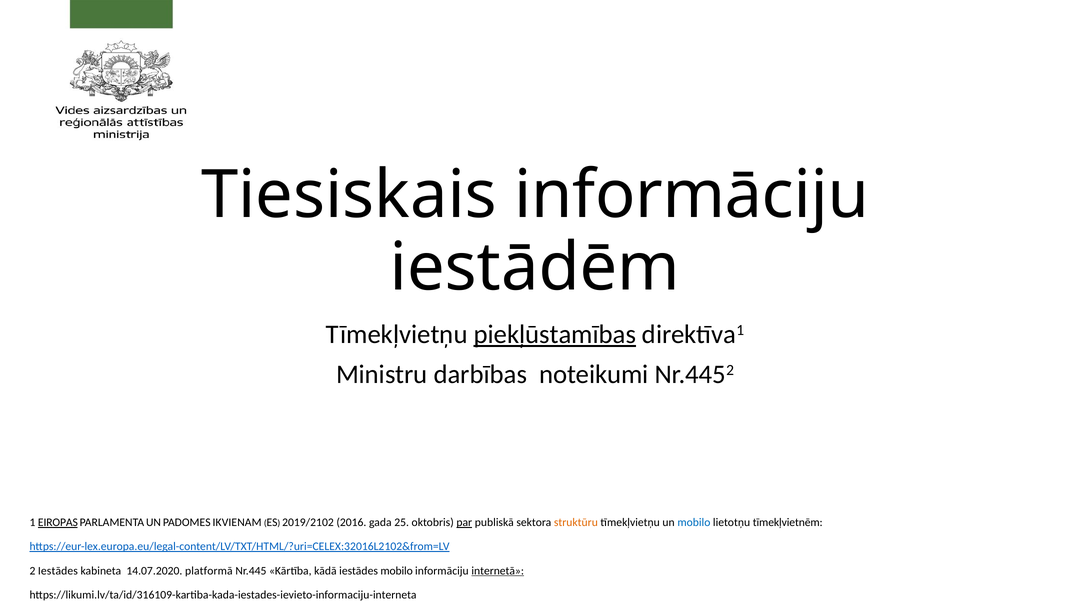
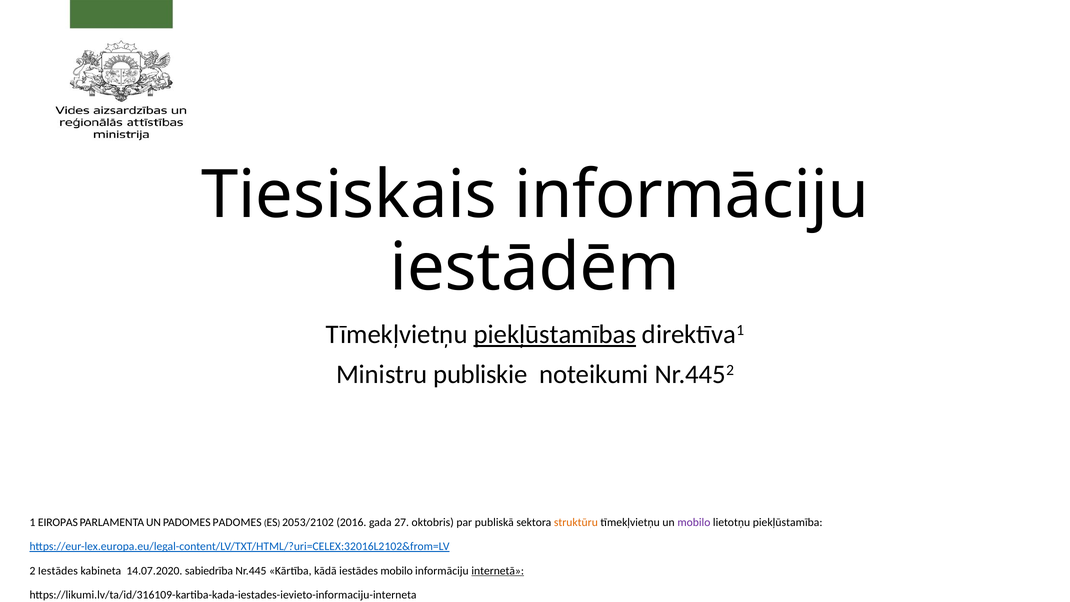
darbības: darbības -> publiskie (480, 374)
EIROPAS underline: present -> none (58, 522)
PADOMES IKVIENAM: IKVIENAM -> PADOMES (237, 522)
2019/2102: 2019/2102 -> 2053/2102 (308, 522)
25: 25 -> 27 (402, 522)
par underline: present -> none (464, 522)
mobilo colour: blue -> purple (694, 522)
tīmekļvietnēm: tīmekļvietnēm -> piekļūstamība (788, 522)
platformā: platformā -> sabiedrība (209, 571)
